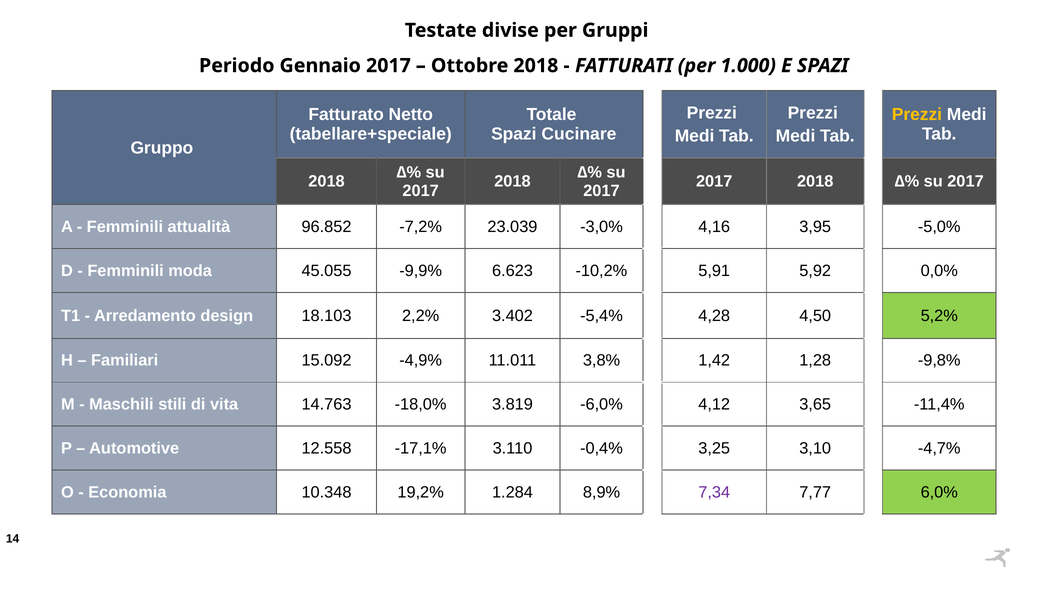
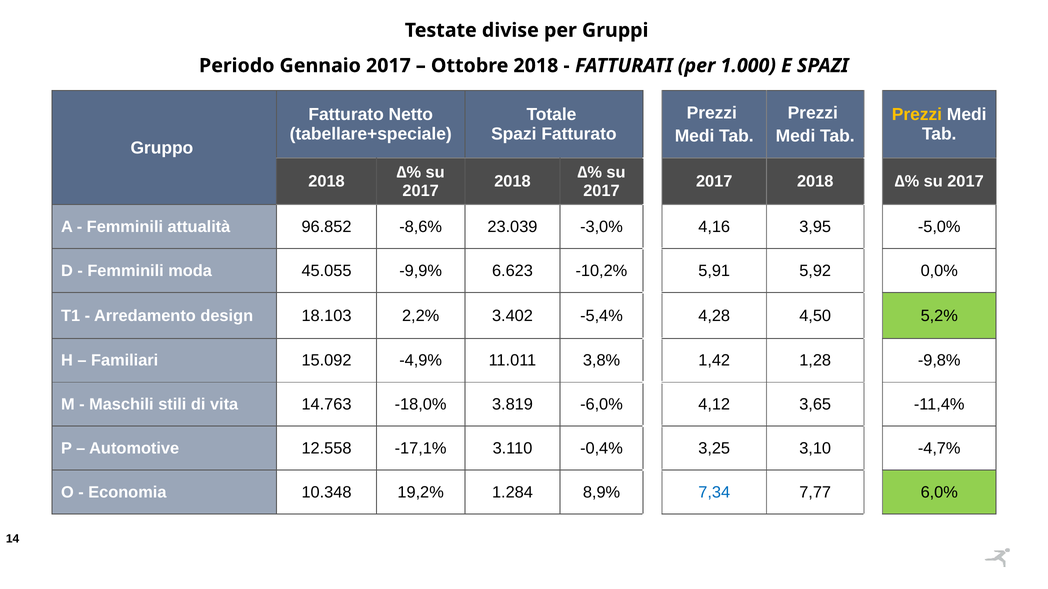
Spazi Cucinare: Cucinare -> Fatturato (579, 134)
-7,2%: -7,2% -> -8,6% (421, 227)
7,34 colour: purple -> blue (714, 493)
